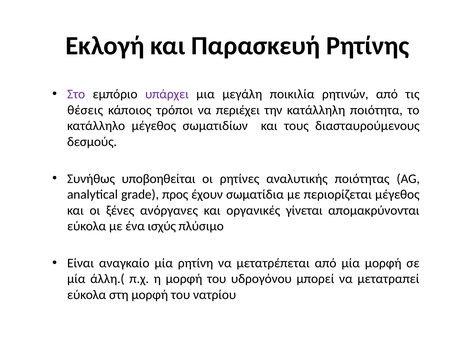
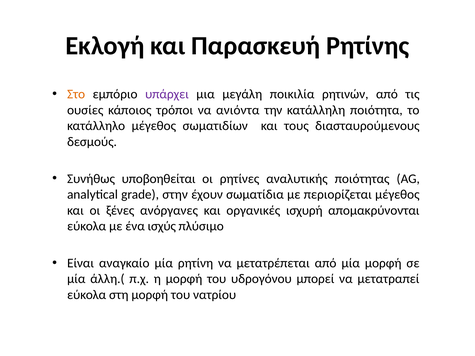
Στο colour: purple -> orange (76, 94)
θέσεις: θέσεις -> ουσίες (85, 110)
περιέχει: περιέχει -> ανιόντα (238, 110)
προς: προς -> στην (175, 195)
γίνεται: γίνεται -> ισχυρή (304, 210)
